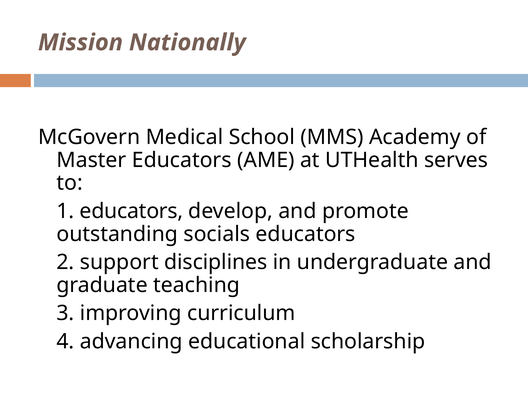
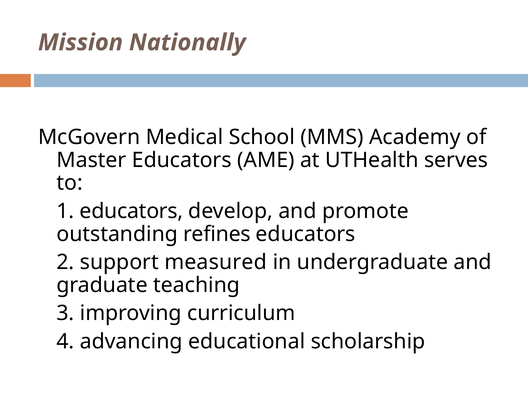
socials: socials -> refines (217, 234)
disciplines: disciplines -> measured (216, 262)
